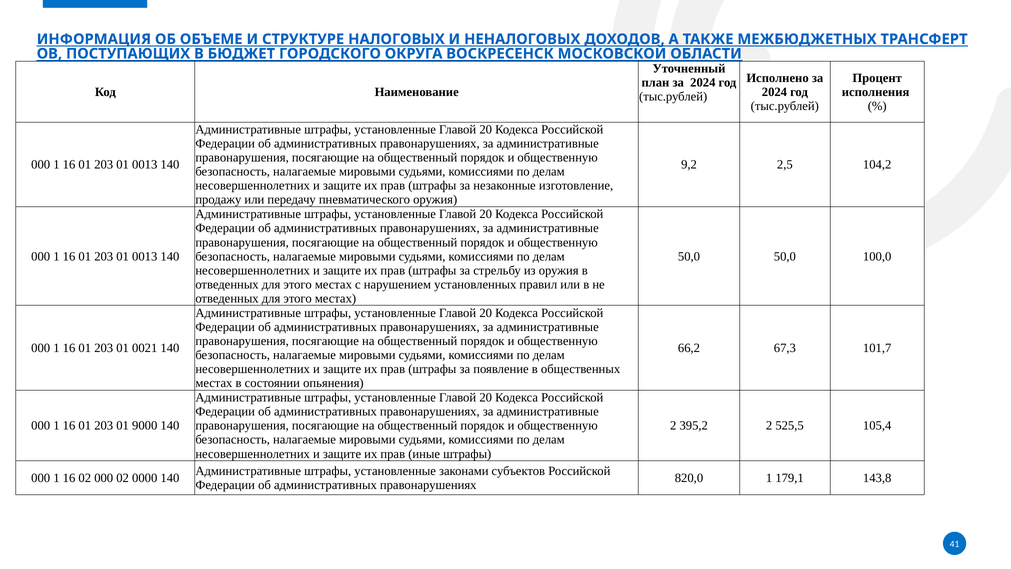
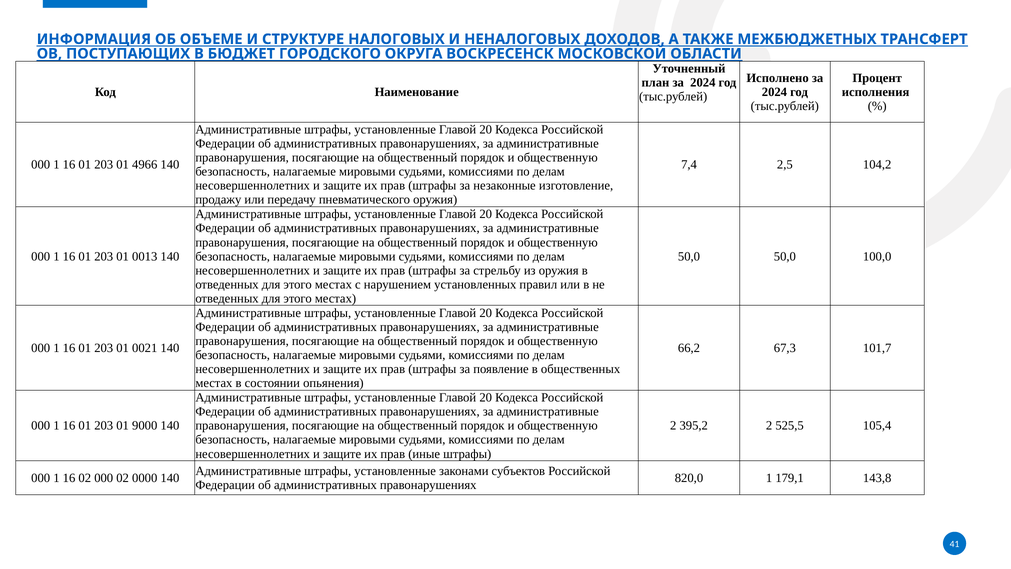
0013: 0013 -> 4966 (145, 165)
9,2: 9,2 -> 7,4 (689, 165)
